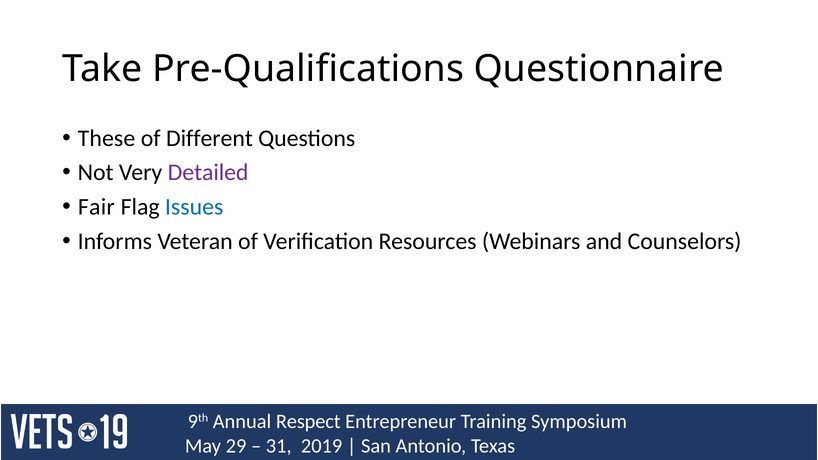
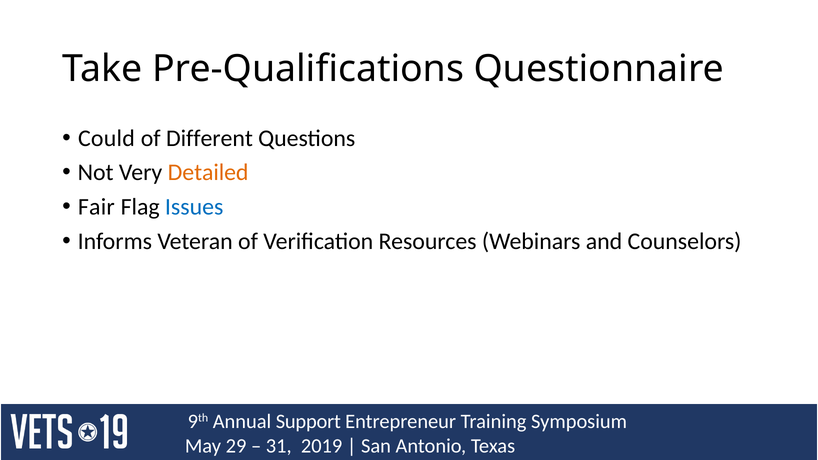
These: These -> Could (106, 138)
Detailed colour: purple -> orange (208, 173)
Respect: Respect -> Support (308, 421)
